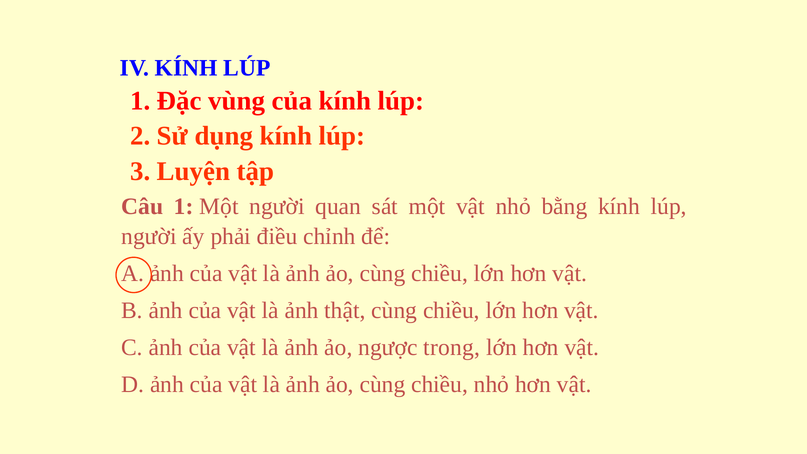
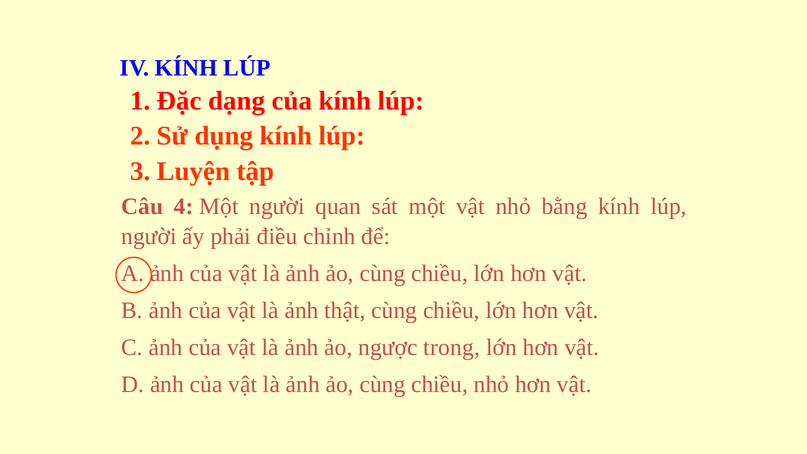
vùng: vùng -> dạng (237, 101)
Câu 1: 1 -> 4 (184, 206)
